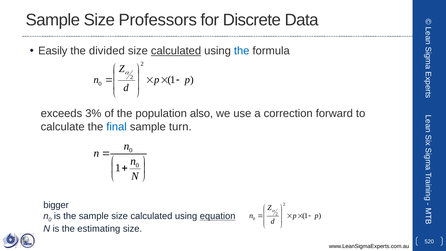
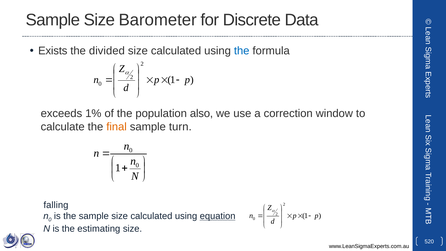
Professors: Professors -> Barometer (158, 20)
Easily: Easily -> Exists (53, 51)
calculated underline: present -> none (176, 51)
3%: 3% -> 1% (93, 113)
forward: forward -> window (334, 113)
final colour: blue -> orange (117, 127)
bigger: bigger -> falling (56, 205)
